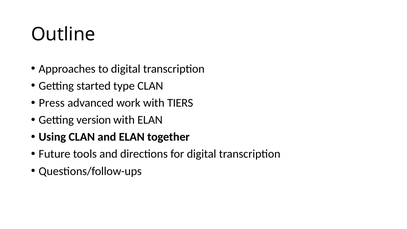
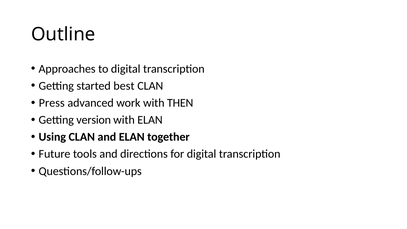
type: type -> best (124, 86)
TIERS: TIERS -> THEN (180, 103)
